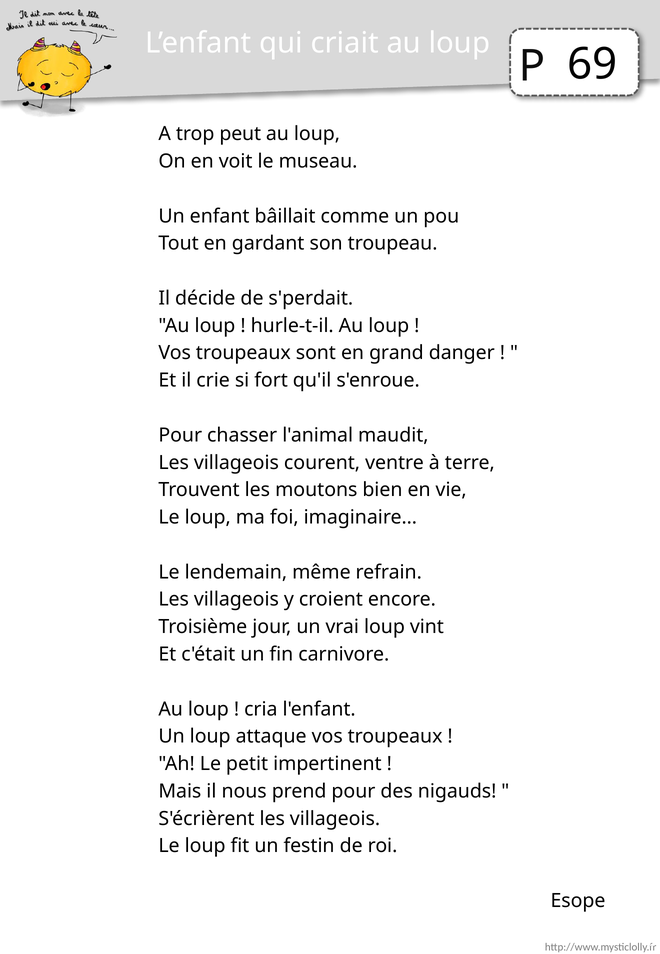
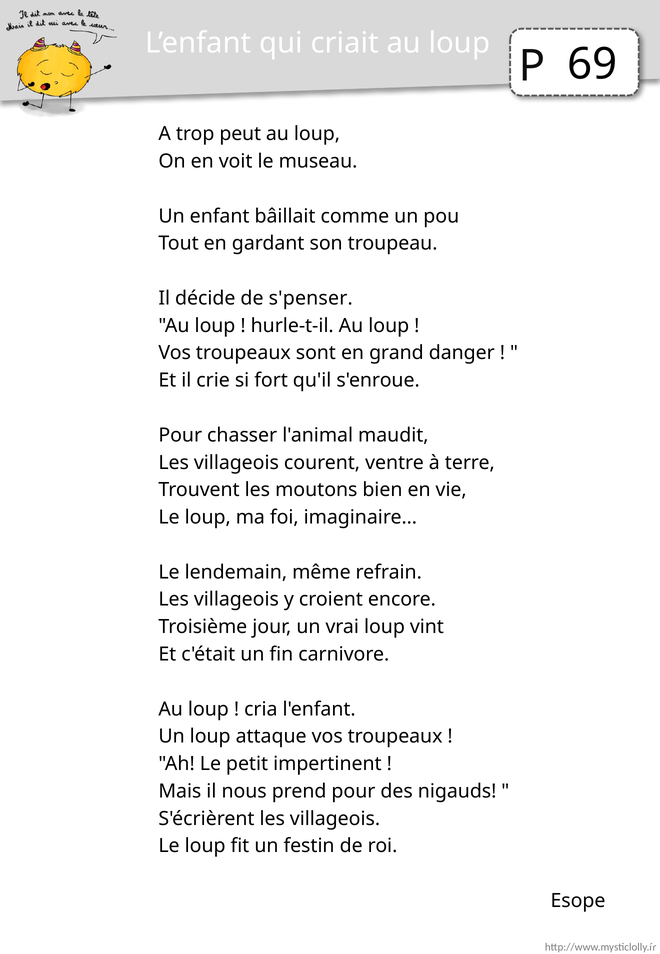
s'perdait: s'perdait -> s'penser (311, 298)
